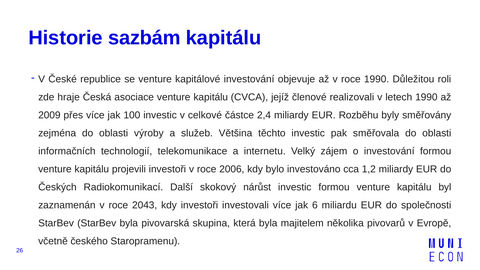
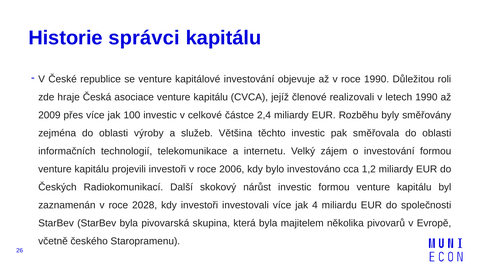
sazbám: sazbám -> správci (144, 38)
2043: 2043 -> 2028 (145, 205)
6: 6 -> 4 (315, 205)
